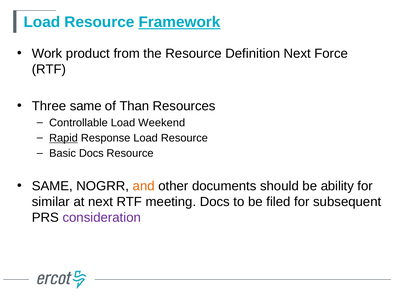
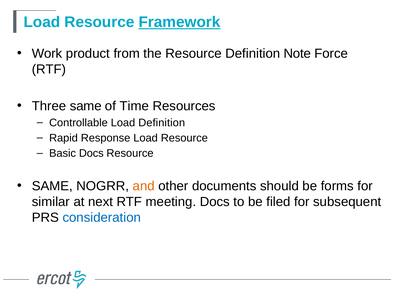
Definition Next: Next -> Note (297, 54)
Than: Than -> Time (134, 106)
Load Weekend: Weekend -> Definition (162, 123)
Rapid underline: present -> none (63, 138)
ability: ability -> forms (337, 186)
consideration colour: purple -> blue (102, 218)
